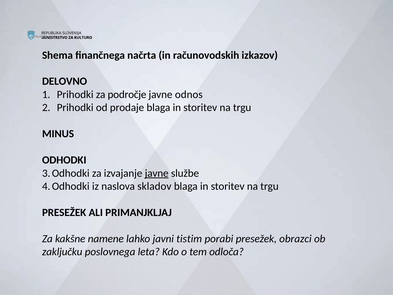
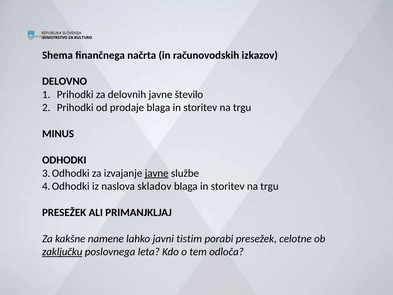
področje: področje -> delovnih (127, 94)
odnos: odnos -> število (189, 94)
obrazci: obrazci -> celotne (295, 239)
zaključku underline: none -> present (62, 252)
